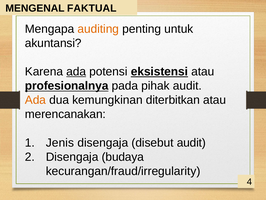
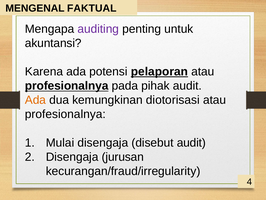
auditing colour: orange -> purple (98, 29)
ada underline: present -> none (76, 71)
eksistensi: eksistensi -> pelaporan (159, 71)
diterbitkan: diterbitkan -> diotorisasi (173, 100)
merencanakan: merencanakan -> profesionalnya (65, 114)
Jenis: Jenis -> Mulai (60, 142)
budaya: budaya -> jurusan (123, 157)
